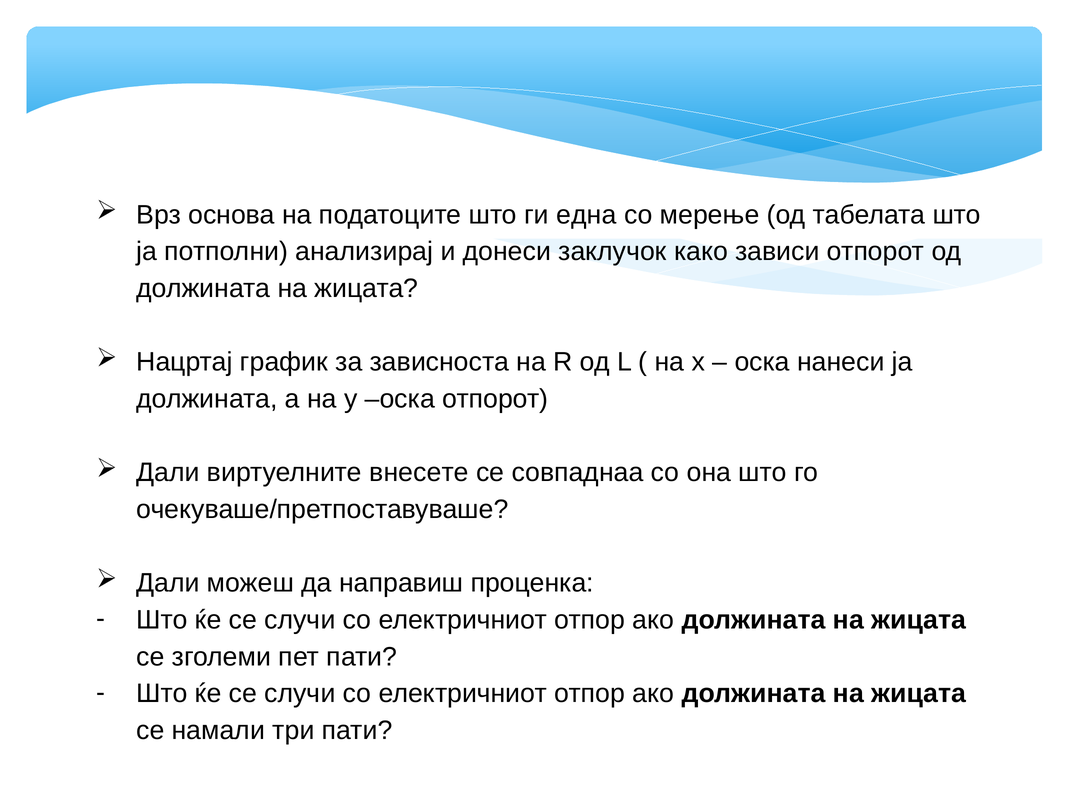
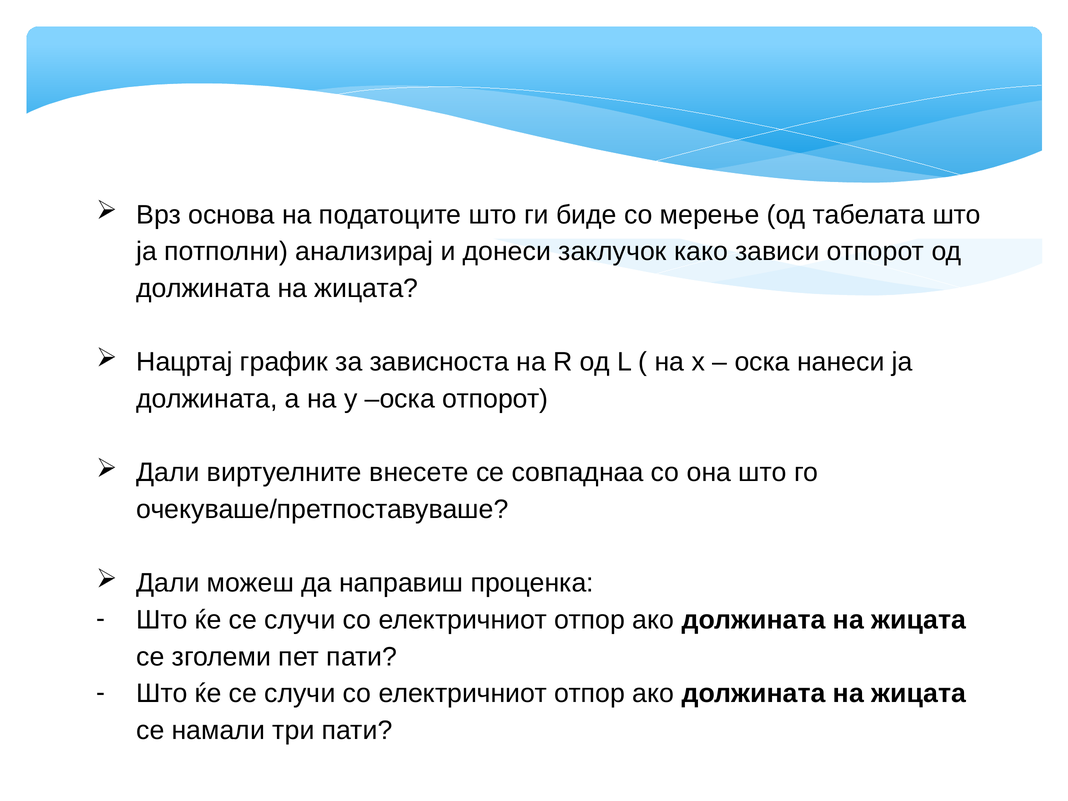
една: една -> биде (586, 215)
